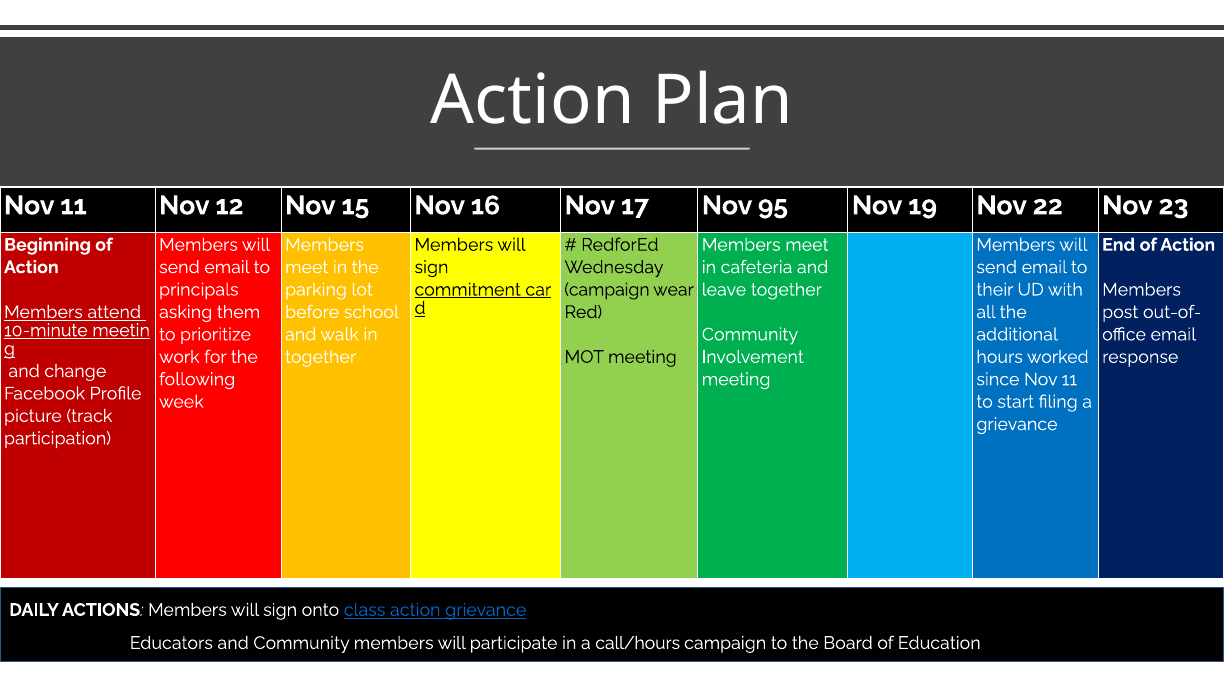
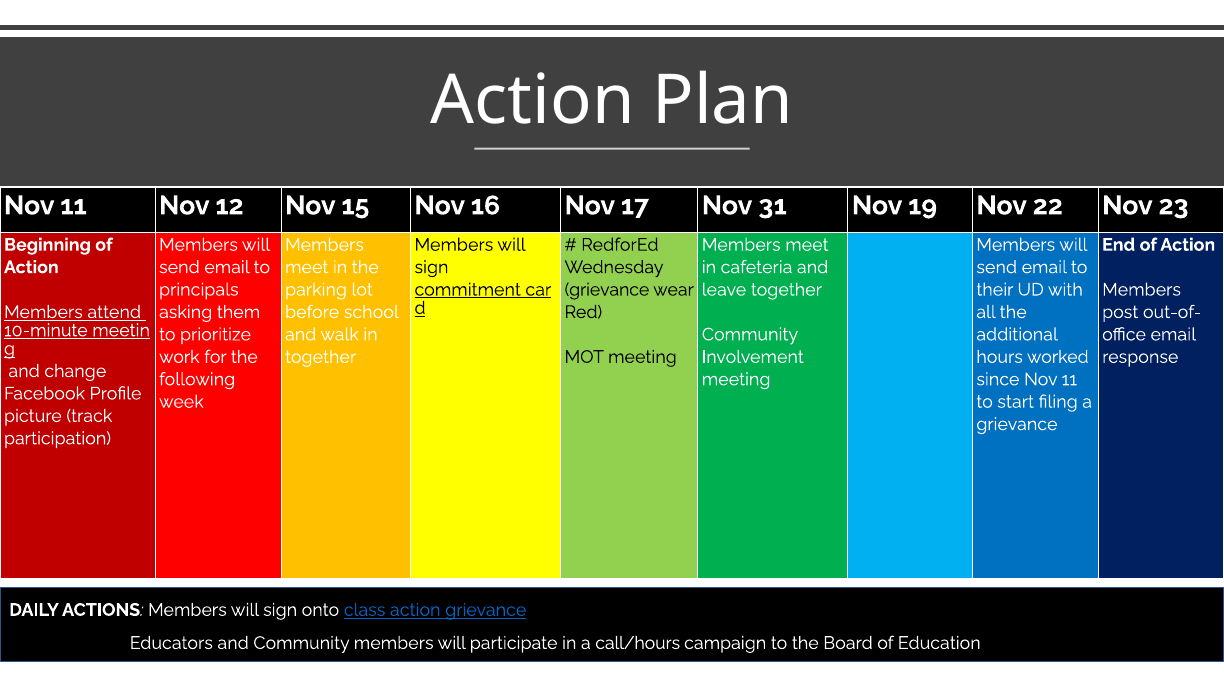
95: 95 -> 31 (773, 205)
campaign: campaign -> grievance (607, 289)
